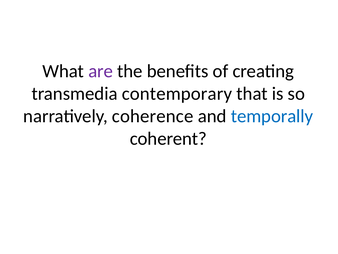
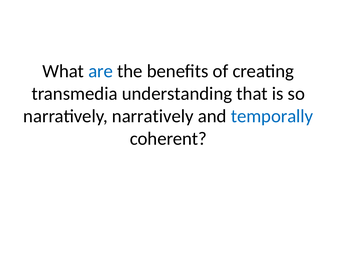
are colour: purple -> blue (101, 71)
contemporary: contemporary -> understanding (177, 93)
narratively coherence: coherence -> narratively (153, 116)
